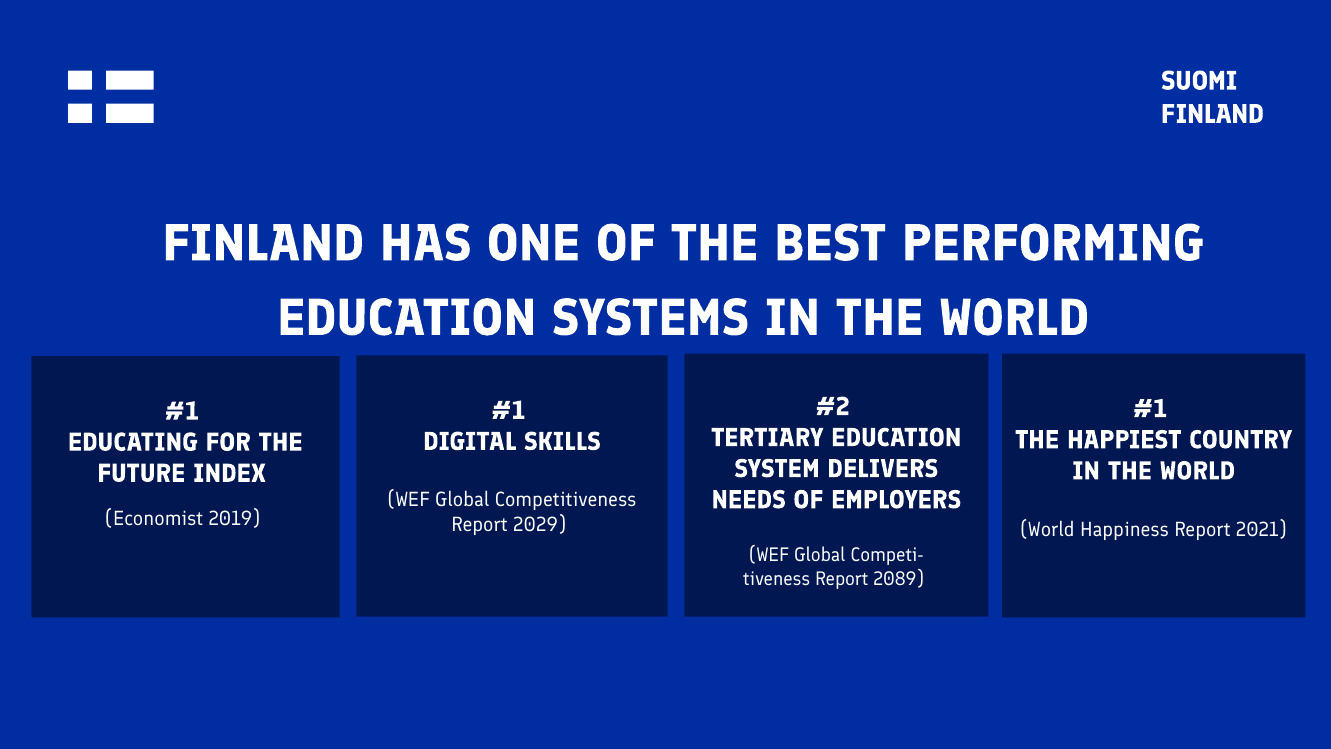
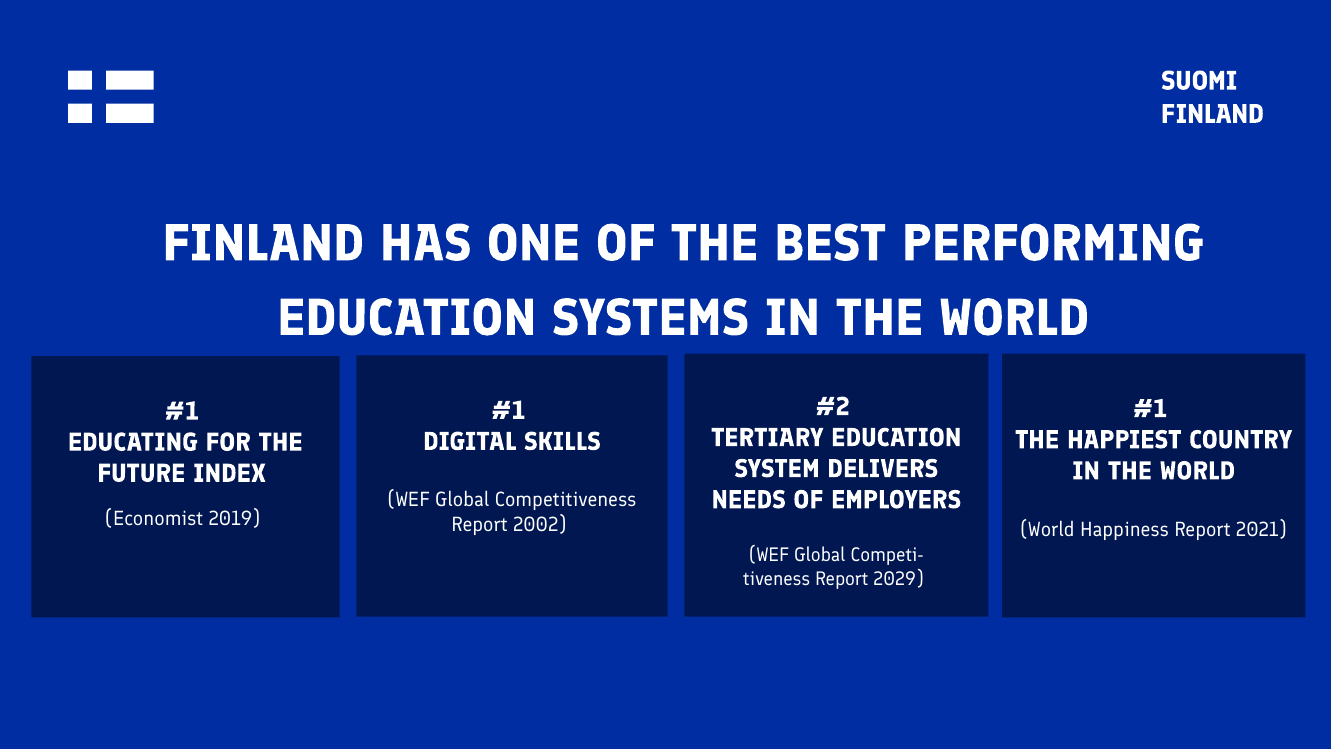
2029: 2029 -> 2002 (540, 524)
2089: 2089 -> 2029 (899, 578)
